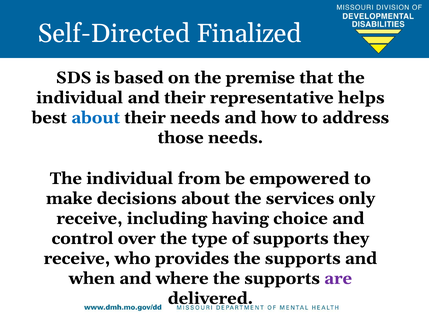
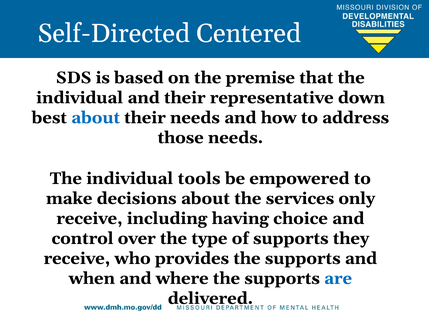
Finalized: Finalized -> Centered (249, 34)
helps: helps -> down (361, 98)
from: from -> tools (199, 179)
are colour: purple -> blue (338, 279)
